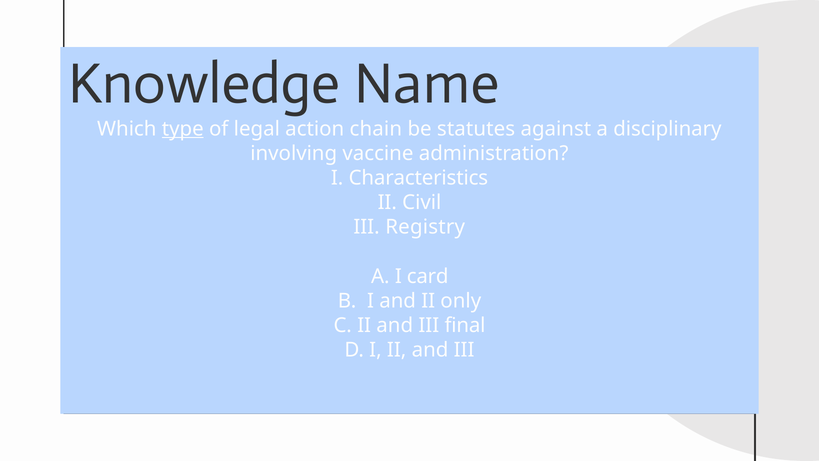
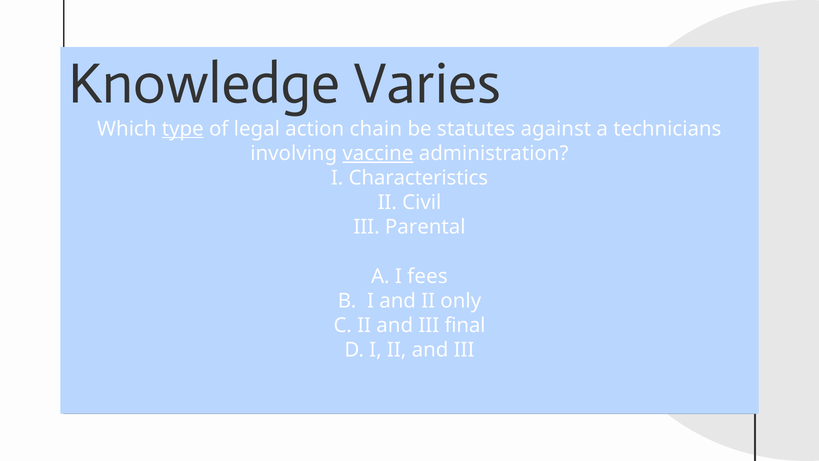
Name: Name -> Varies (427, 84)
disciplinary: disciplinary -> technicians (667, 129)
vaccine underline: none -> present (378, 153)
Registry: Registry -> Parental (425, 227)
card: card -> fees (427, 276)
